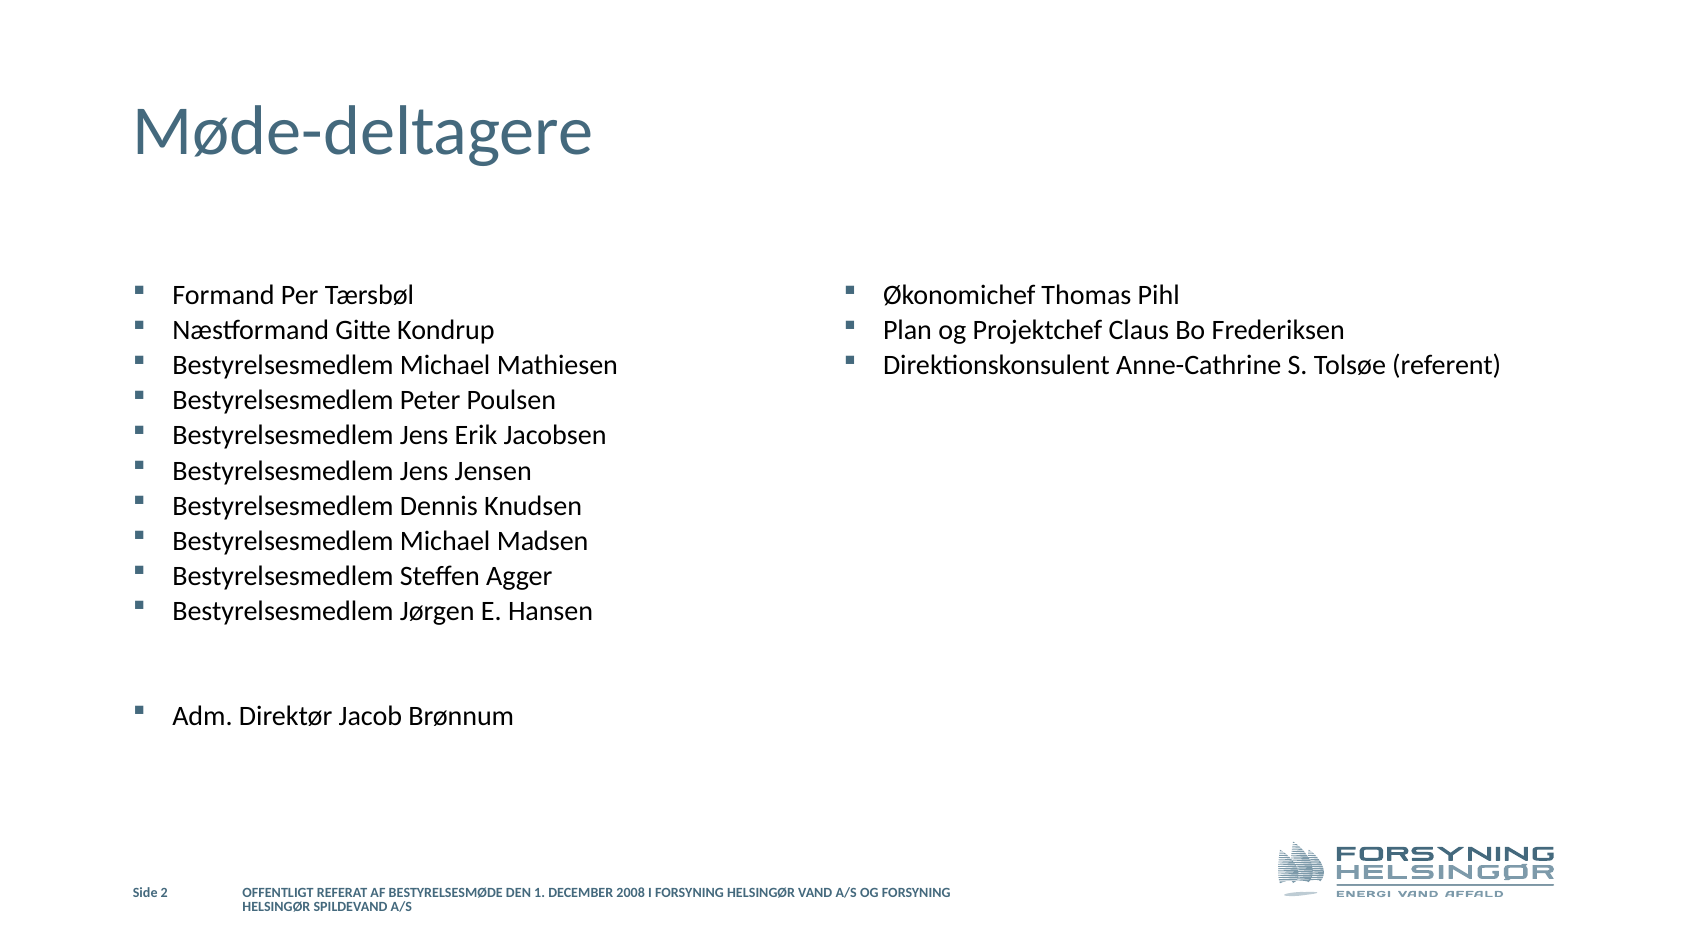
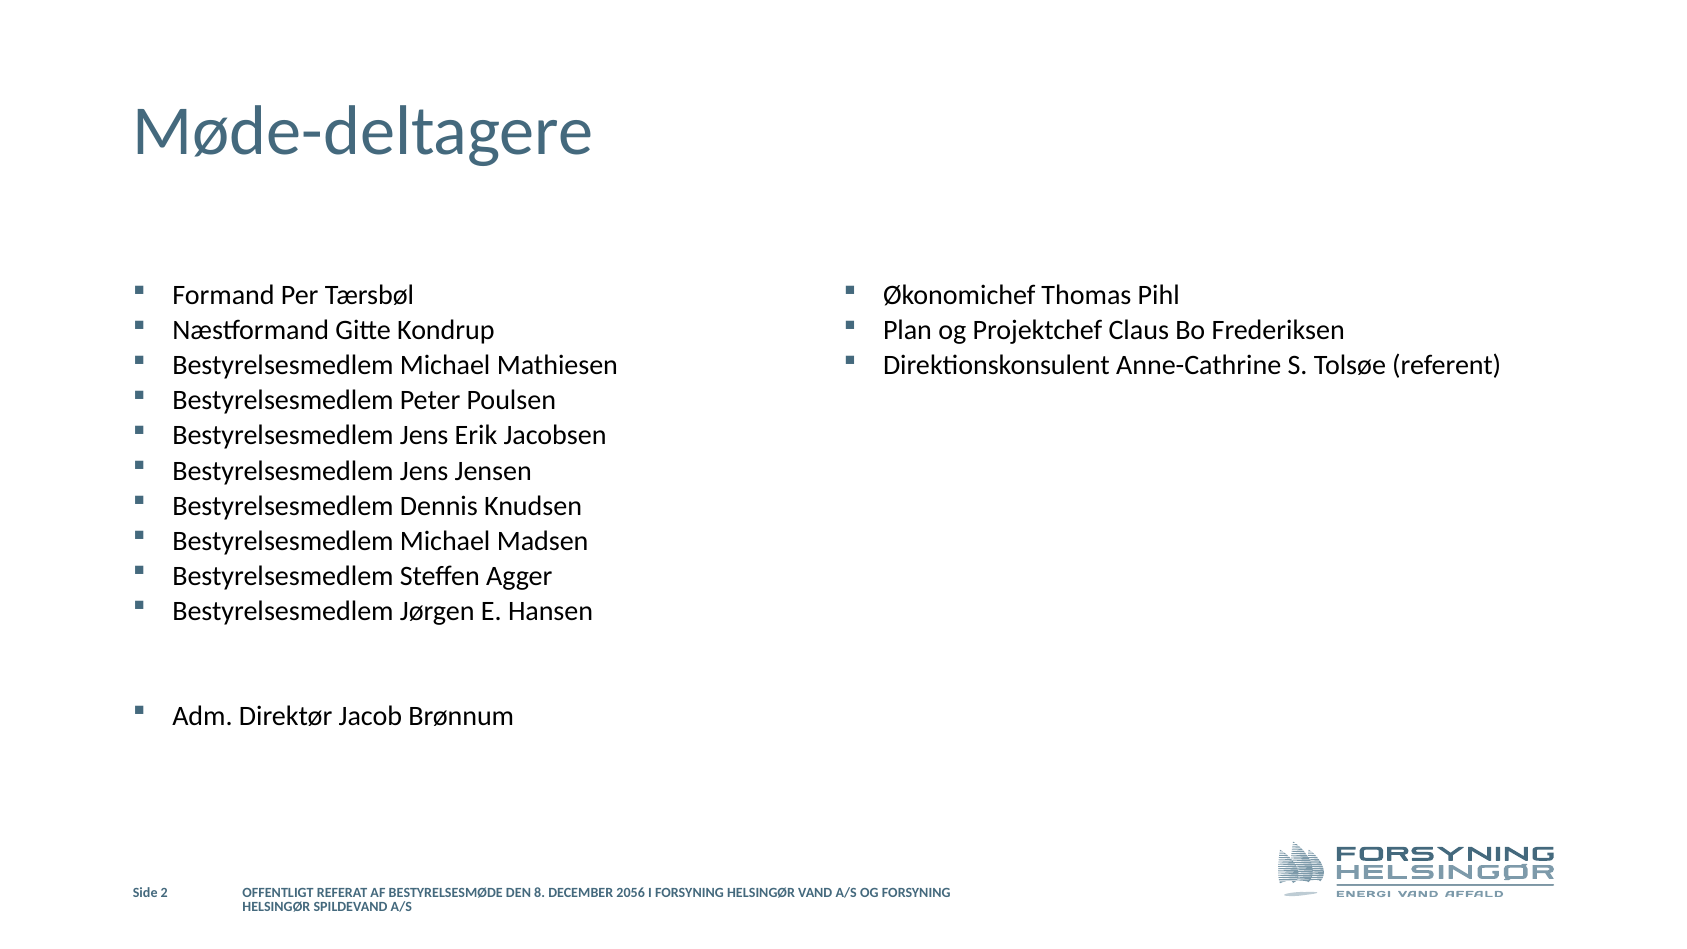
1: 1 -> 8 (540, 893)
2008: 2008 -> 2056 (631, 893)
